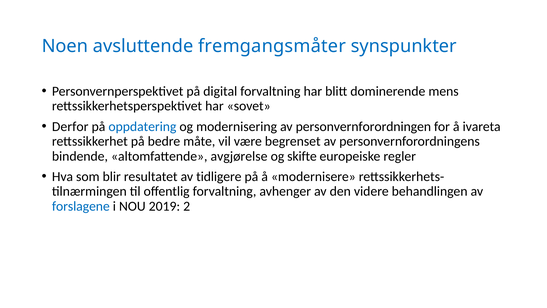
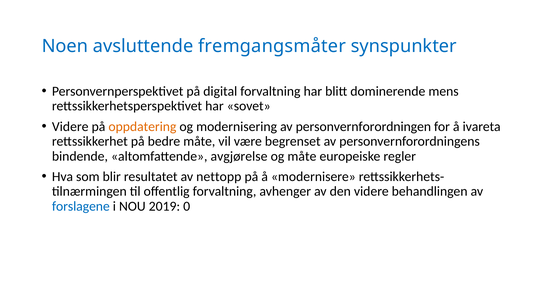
Derfor: Derfor -> Videre (70, 126)
oppdatering colour: blue -> orange (142, 126)
og skifte: skifte -> måte (302, 156)
tidligere: tidligere -> nettopp (219, 176)
2: 2 -> 0 (187, 206)
